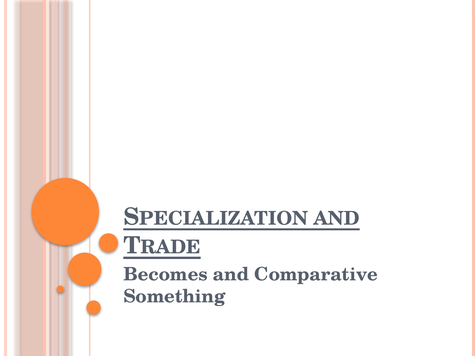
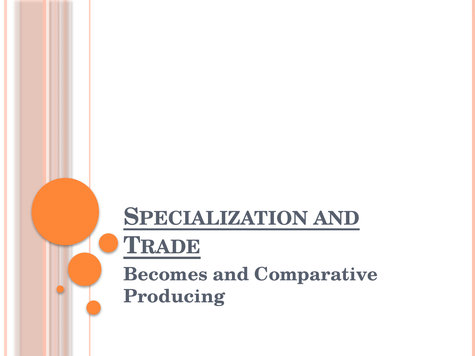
Something: Something -> Producing (174, 297)
